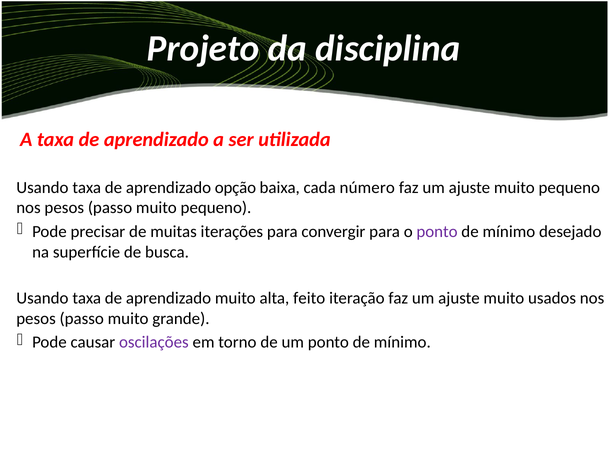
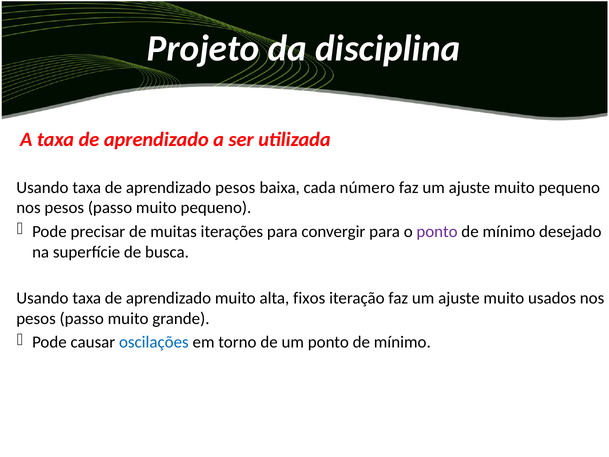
aprendizado opção: opção -> pesos (235, 187)
feito: feito -> fixos (309, 298)
oscilações colour: purple -> blue (154, 342)
